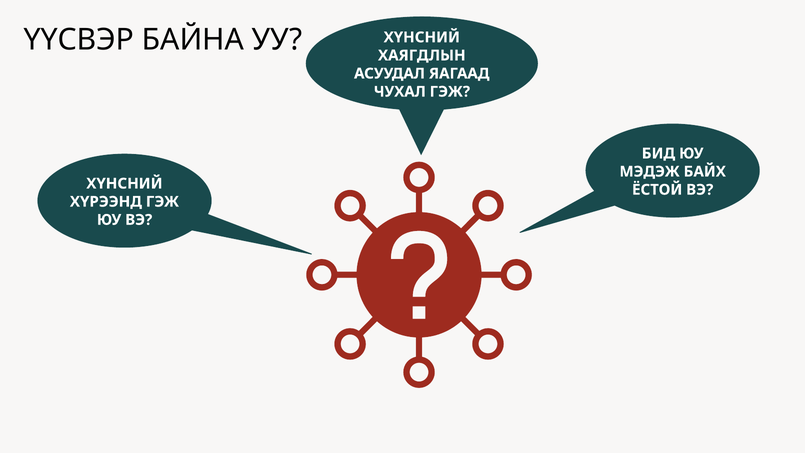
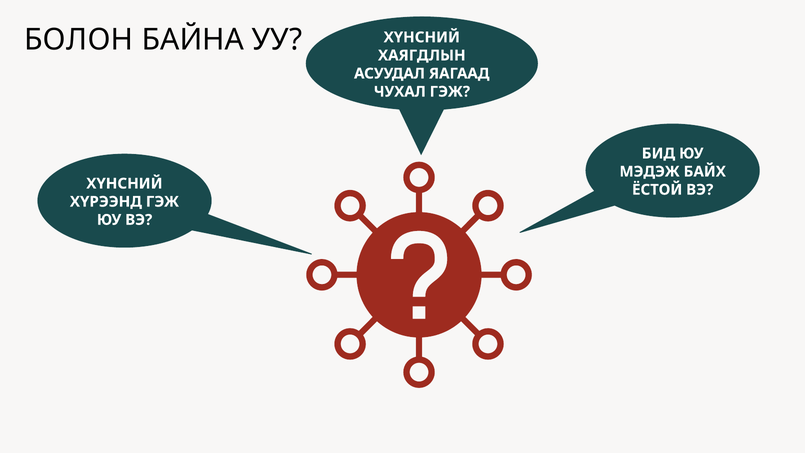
ҮҮСВЭР: ҮҮСВЭР -> БОЛОН (79, 40)
